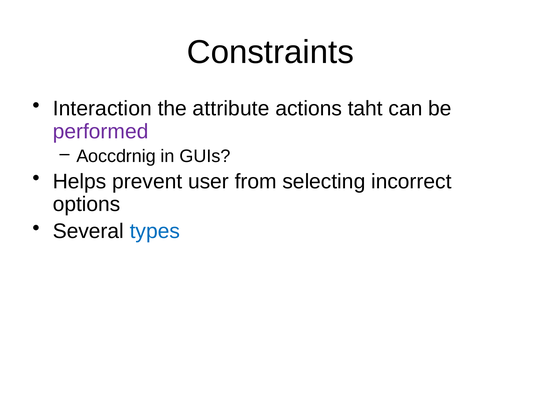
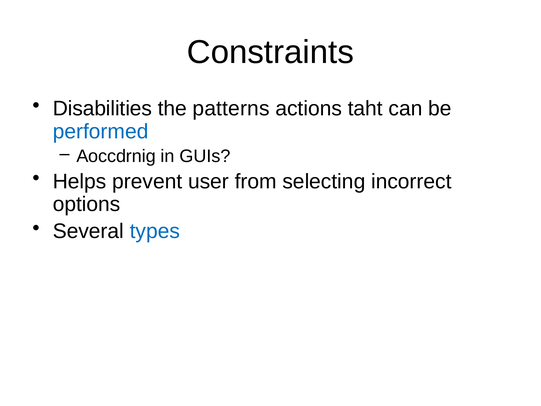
Interaction: Interaction -> Disabilities (102, 109)
attribute: attribute -> patterns (231, 109)
performed colour: purple -> blue (101, 131)
